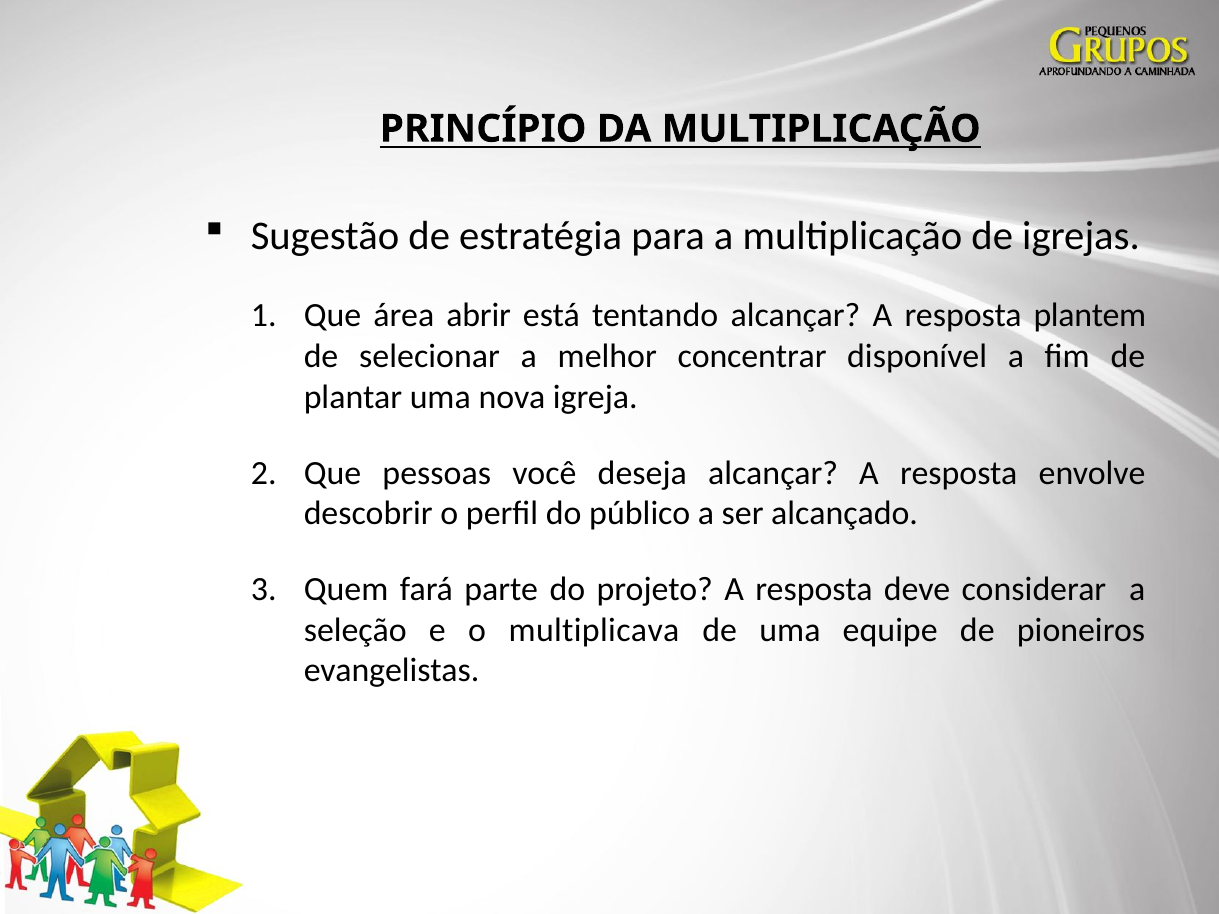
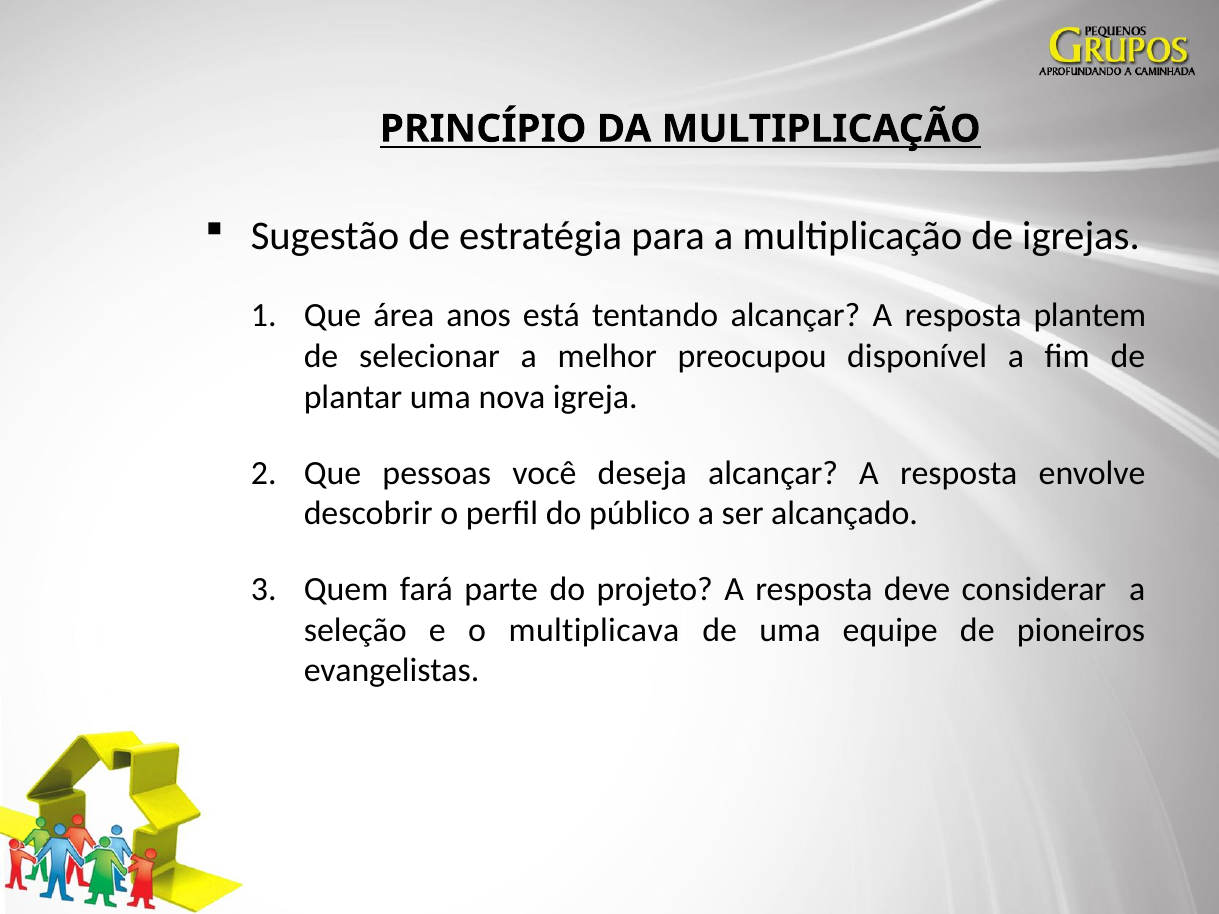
abrir: abrir -> anos (479, 316)
concentrar: concentrar -> preocupou (752, 357)
